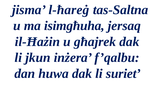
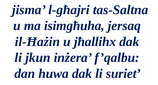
l-ħareġ: l-ħareġ -> l-għajri (69, 10)
għajrek: għajrek -> jħallihx (95, 42)
